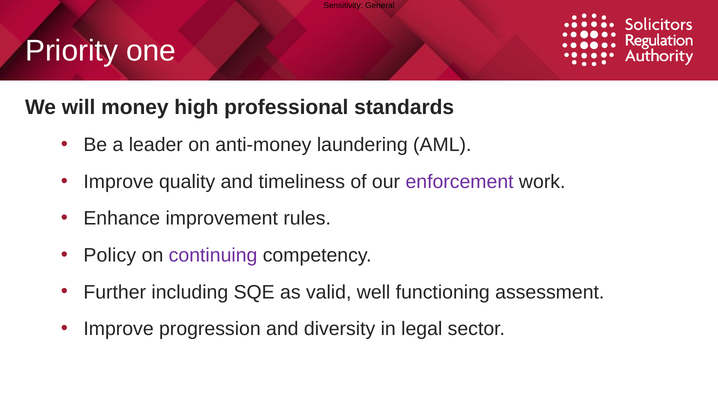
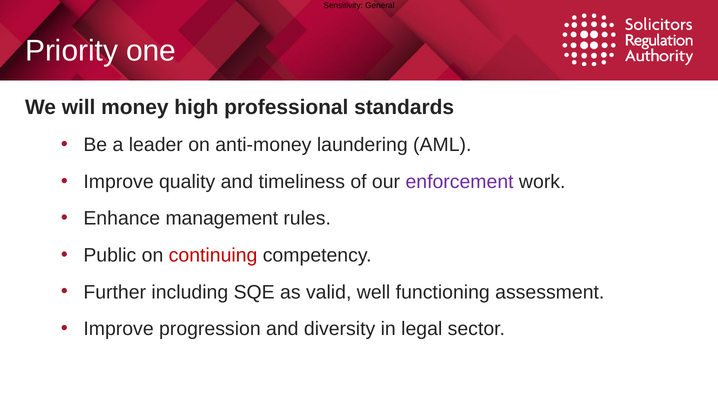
improvement: improvement -> management (222, 218)
Policy: Policy -> Public (110, 255)
continuing colour: purple -> red (213, 255)
